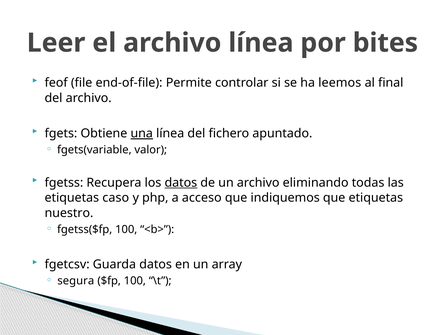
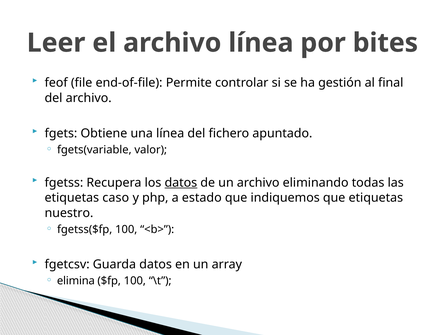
leemos: leemos -> gestión (340, 83)
una underline: present -> none (142, 134)
acceso: acceso -> estado (202, 198)
segura: segura -> elimina (76, 281)
